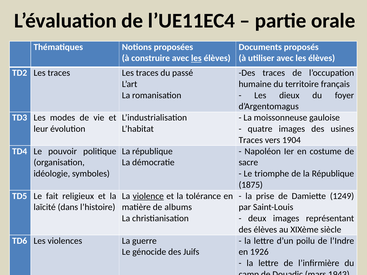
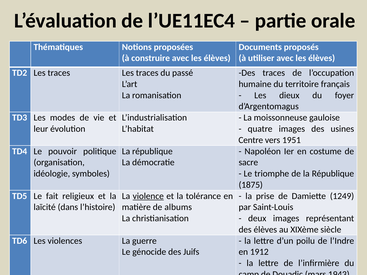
les underline: present -> none (196, 58)
Traces: Traces -> Centre (251, 140)
1904: 1904 -> 1951 (292, 140)
1926: 1926 -> 1912 (259, 252)
